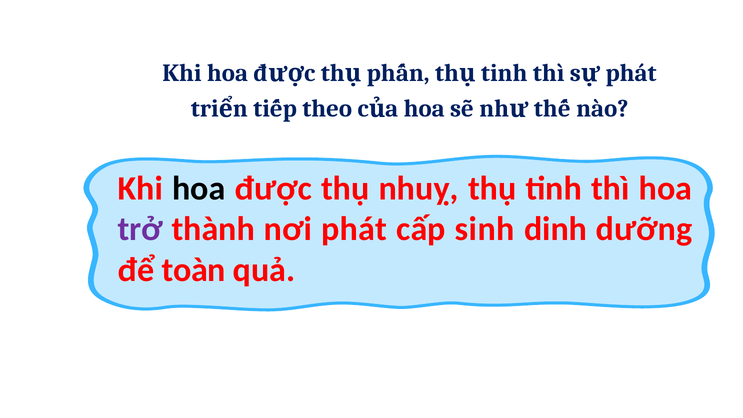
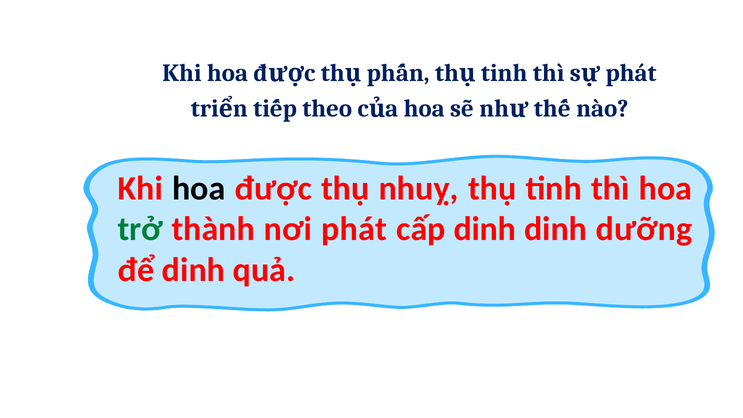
trở colour: purple -> green (140, 229)
cấp sinh: sinh -> dinh (485, 229)
để toàn: toàn -> dinh (193, 270)
